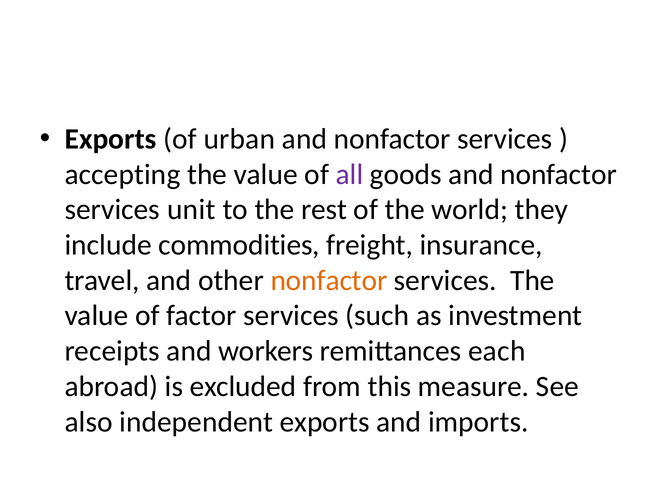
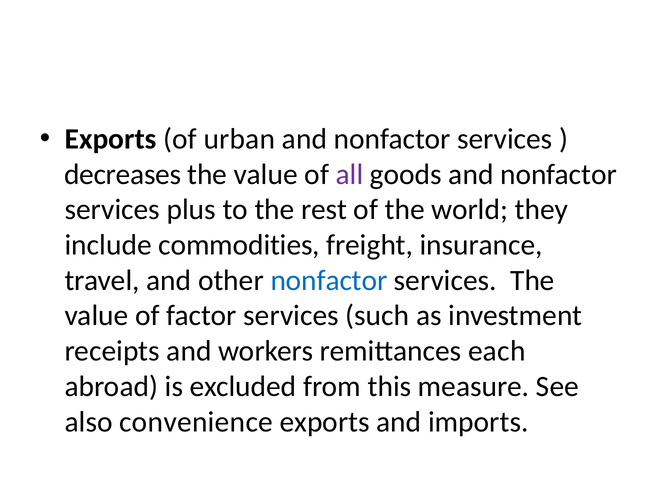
accepting: accepting -> decreases (123, 174)
unit: unit -> plus (191, 210)
nonfactor colour: orange -> blue (329, 281)
independent: independent -> convenience (196, 422)
